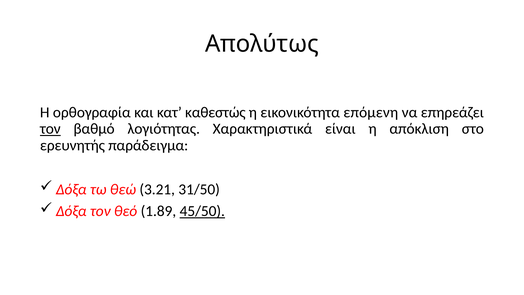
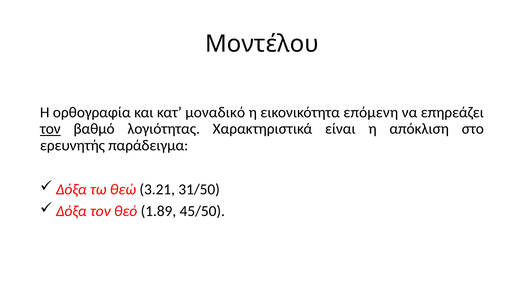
Απολύτως: Απολύτως -> Μοντέλου (262, 44)
καθεστώς: καθεστώς -> μοναδικό (215, 112)
45/50 underline: present -> none (202, 211)
